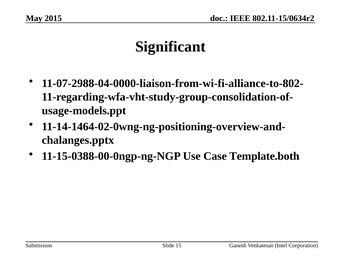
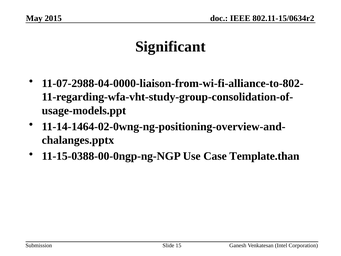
Template.both: Template.both -> Template.than (264, 156)
